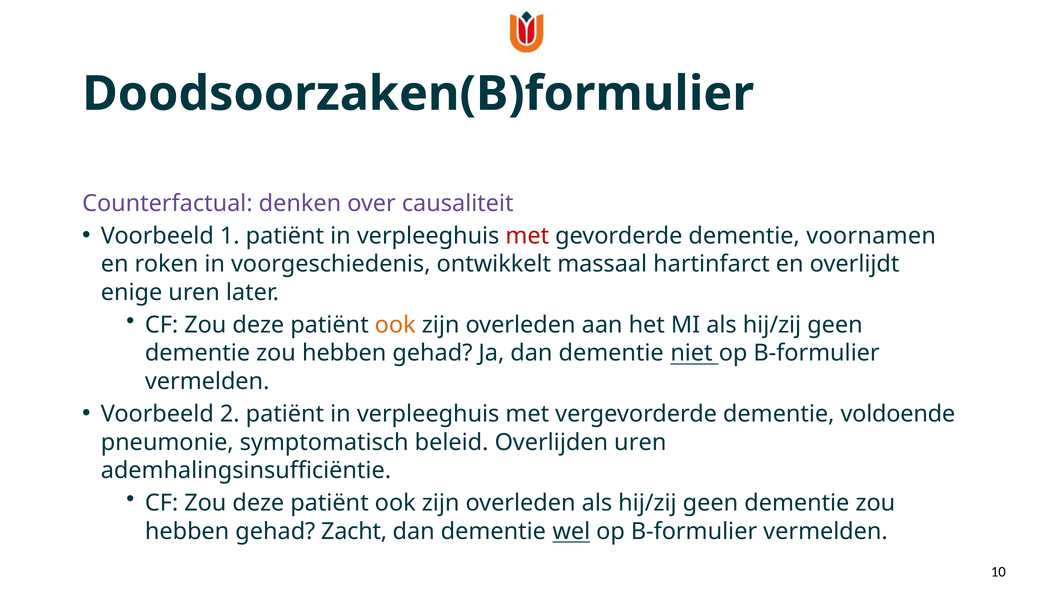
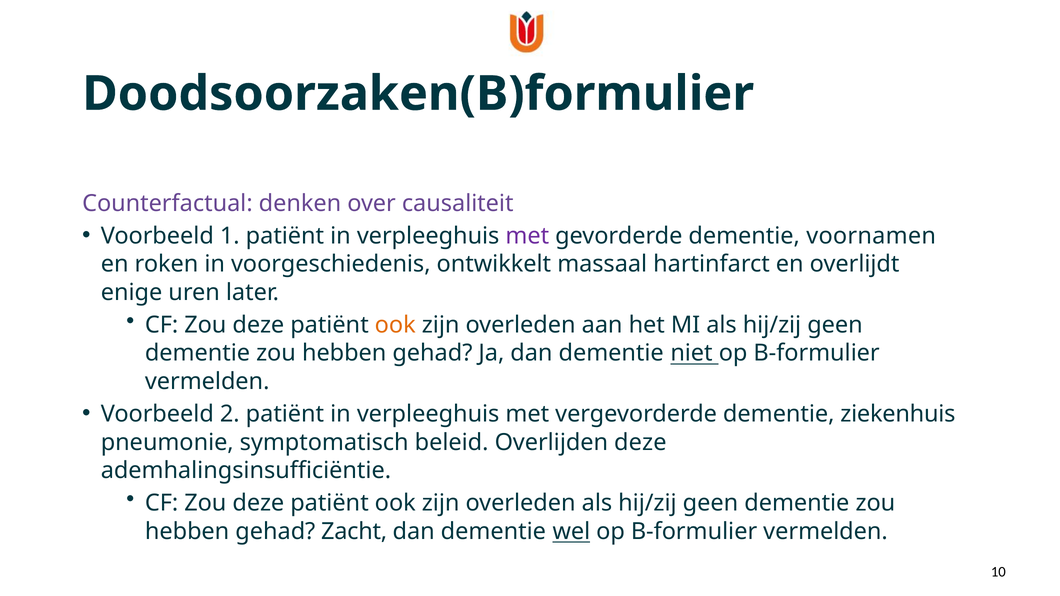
met colour: red -> purple (527, 236)
voldoende: voldoende -> ziekenhuis (898, 414)
Overlijden uren: uren -> deze (640, 442)
